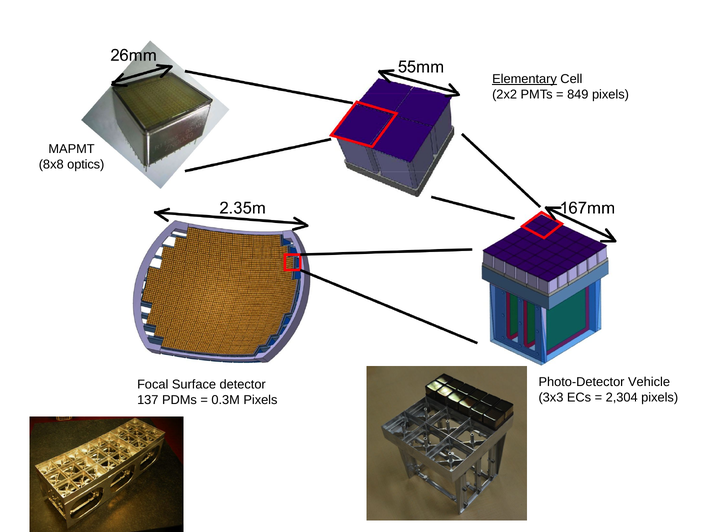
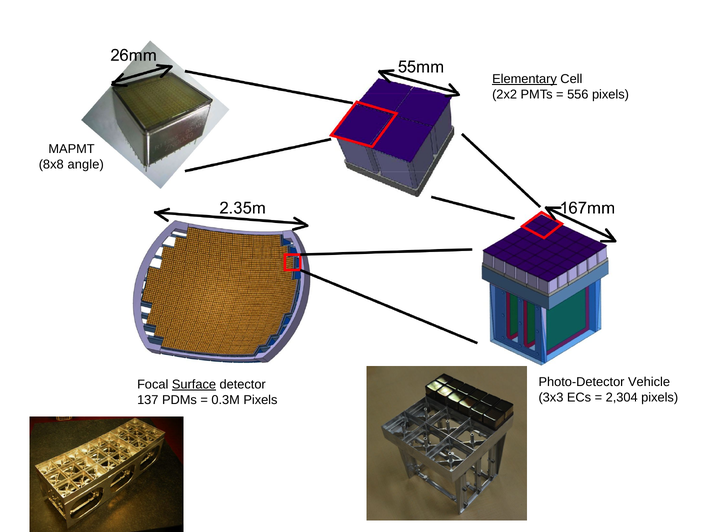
849: 849 -> 556 (578, 95)
optics: optics -> angle (86, 165)
Surface underline: none -> present (194, 385)
